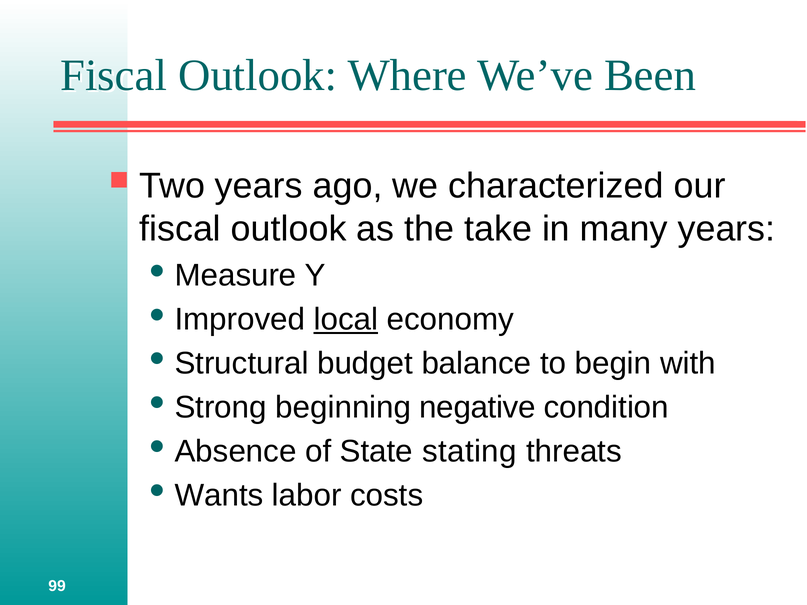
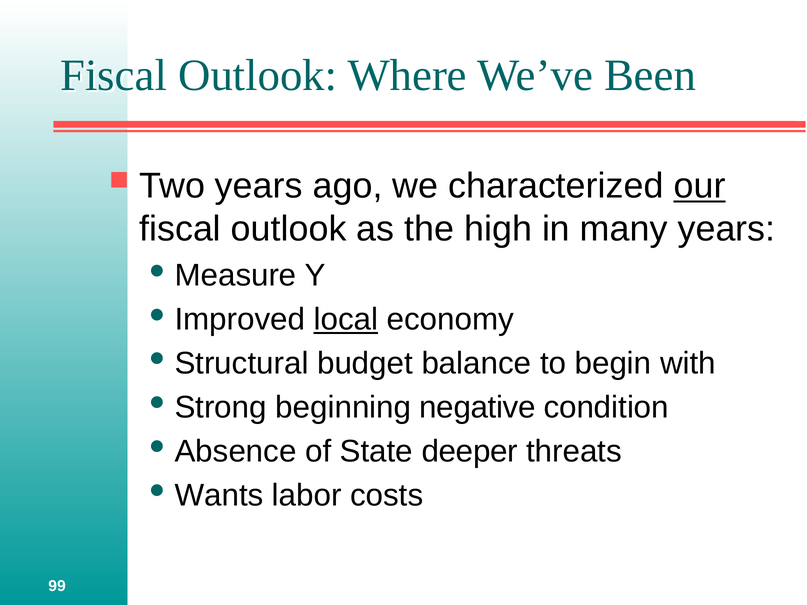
our underline: none -> present (700, 186)
take: take -> high (498, 229)
stating: stating -> deeper (470, 451)
